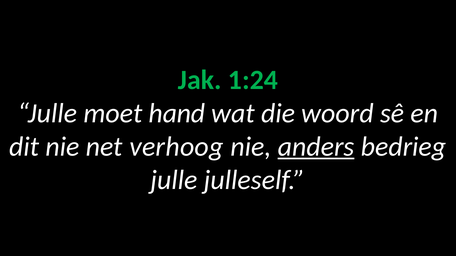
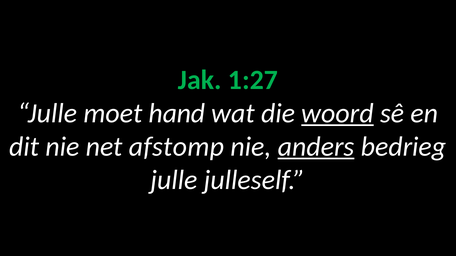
1:24: 1:24 -> 1:27 (253, 80)
woord underline: none -> present (338, 113)
verhoog: verhoog -> afstomp (176, 147)
